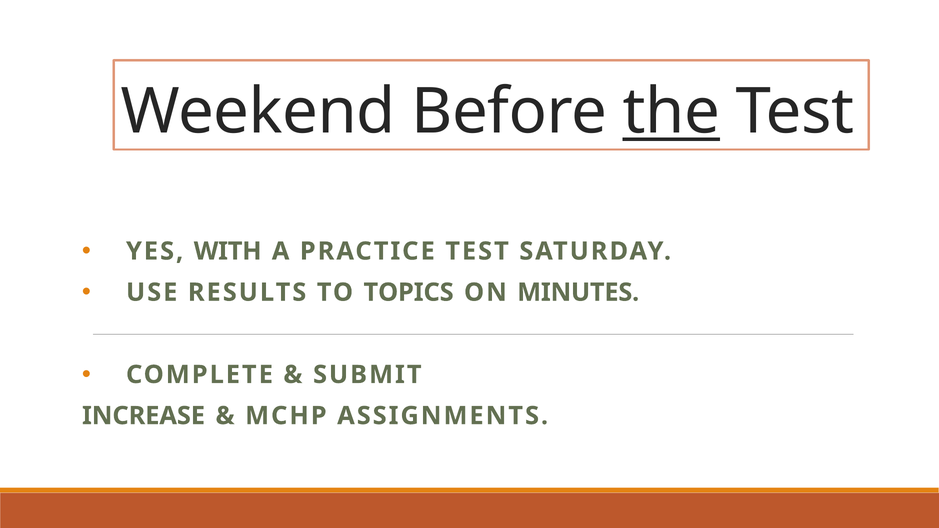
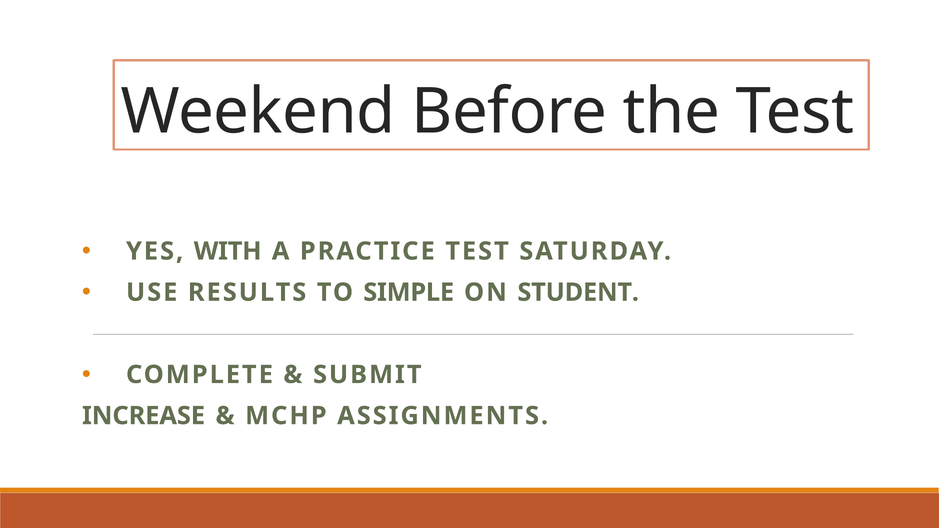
the underline: present -> none (671, 112)
TOPICS: TOPICS -> SIMPLE (409, 292)
MINUTES: MINUTES -> STUDENT (578, 292)
